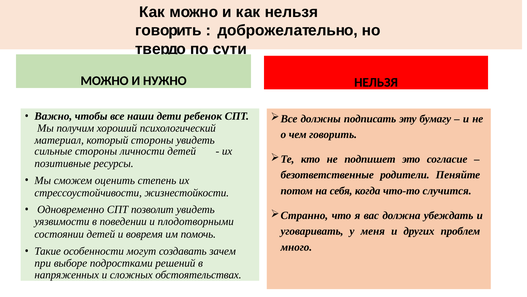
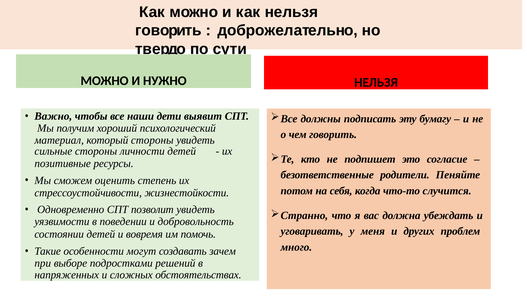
ребенок: ребенок -> выявит (203, 116)
плодотворными: плодотворными -> добровольность (196, 221)
